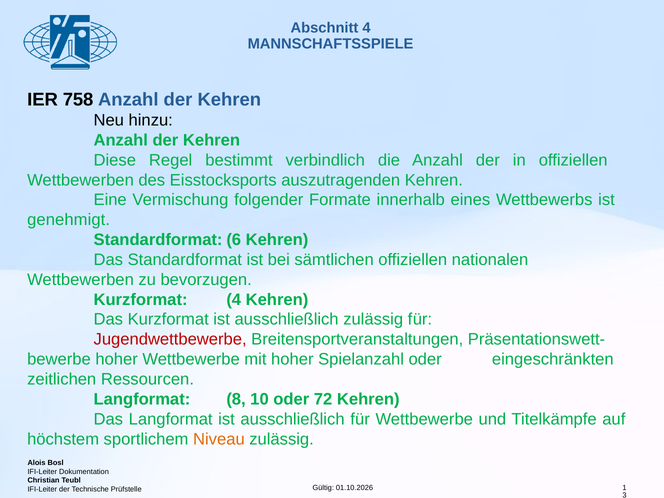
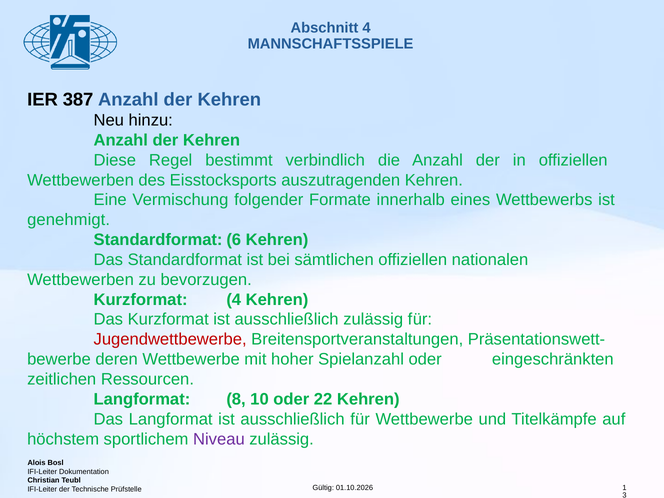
758: 758 -> 387 (78, 99)
bewerbe hoher: hoher -> deren (117, 359)
72: 72 -> 22 (323, 399)
Niveau colour: orange -> purple (219, 439)
